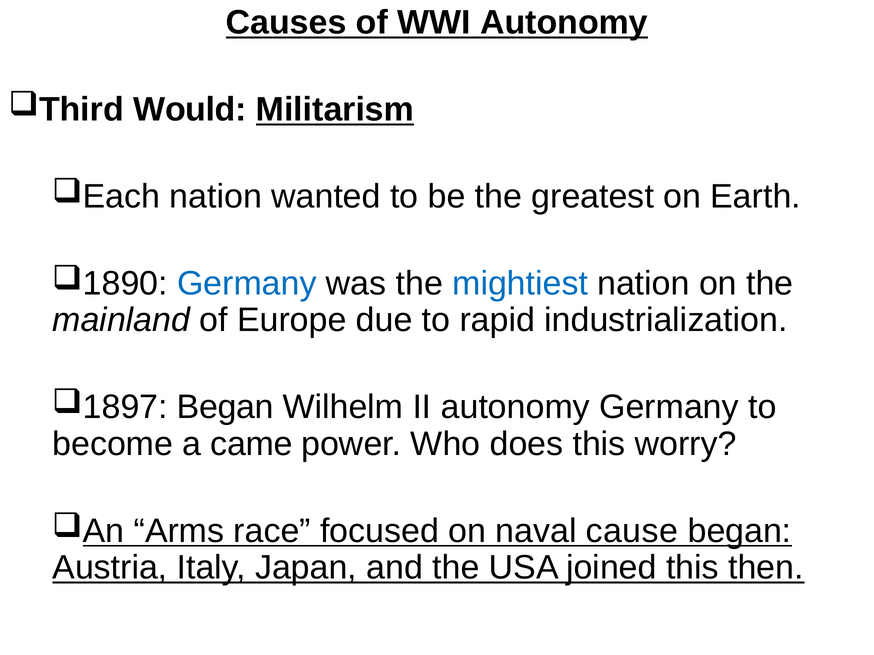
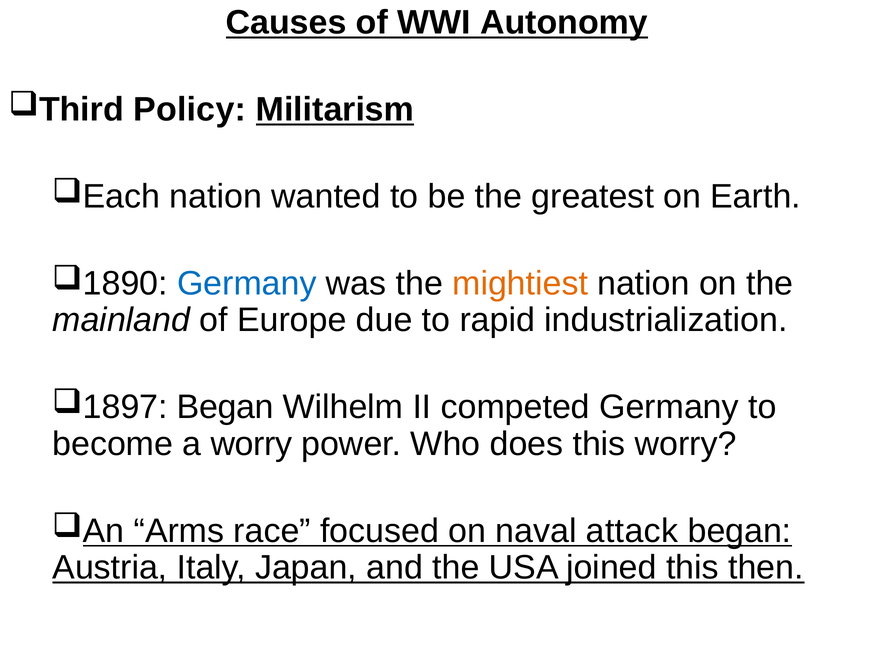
Would: Would -> Policy (190, 110)
mightiest colour: blue -> orange (520, 284)
II autonomy: autonomy -> competed (515, 407)
a came: came -> worry (251, 444)
cause: cause -> attack (632, 531)
